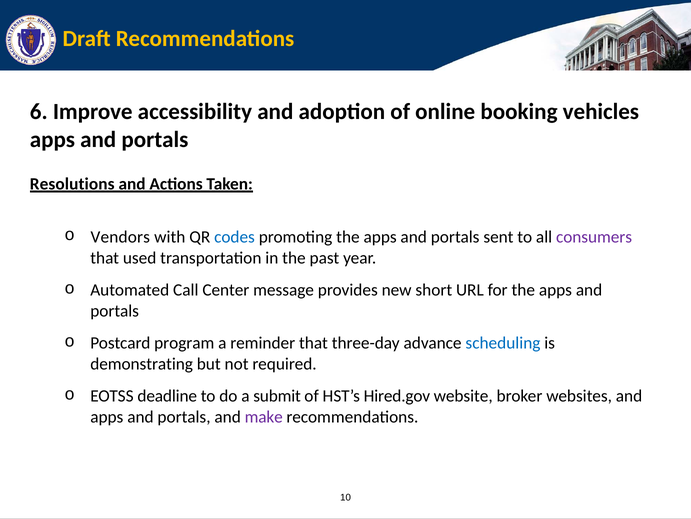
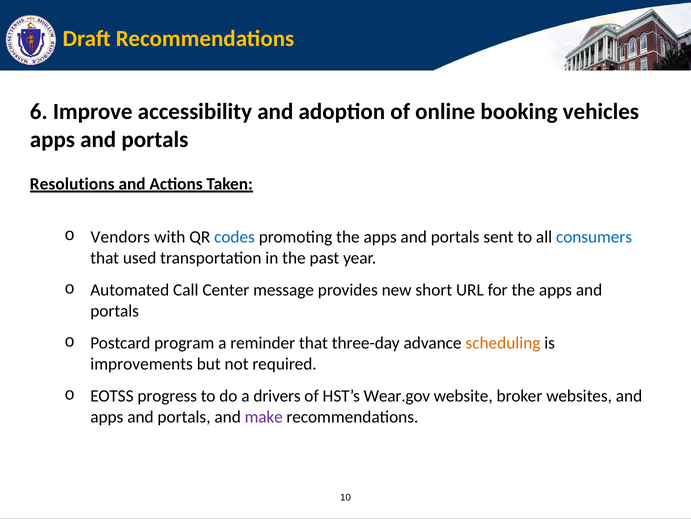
consumers colour: purple -> blue (594, 237)
scheduling colour: blue -> orange (503, 343)
demonstrating: demonstrating -> improvements (142, 363)
deadline: deadline -> progress (167, 396)
submit: submit -> drivers (277, 396)
Hired.gov: Hired.gov -> Wear.gov (397, 396)
